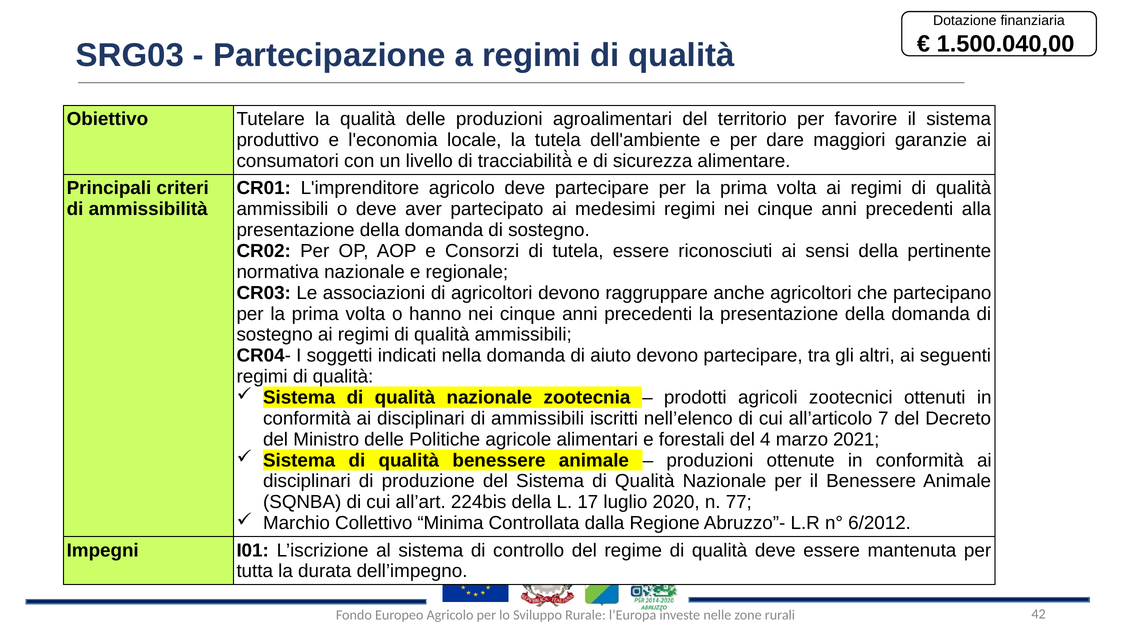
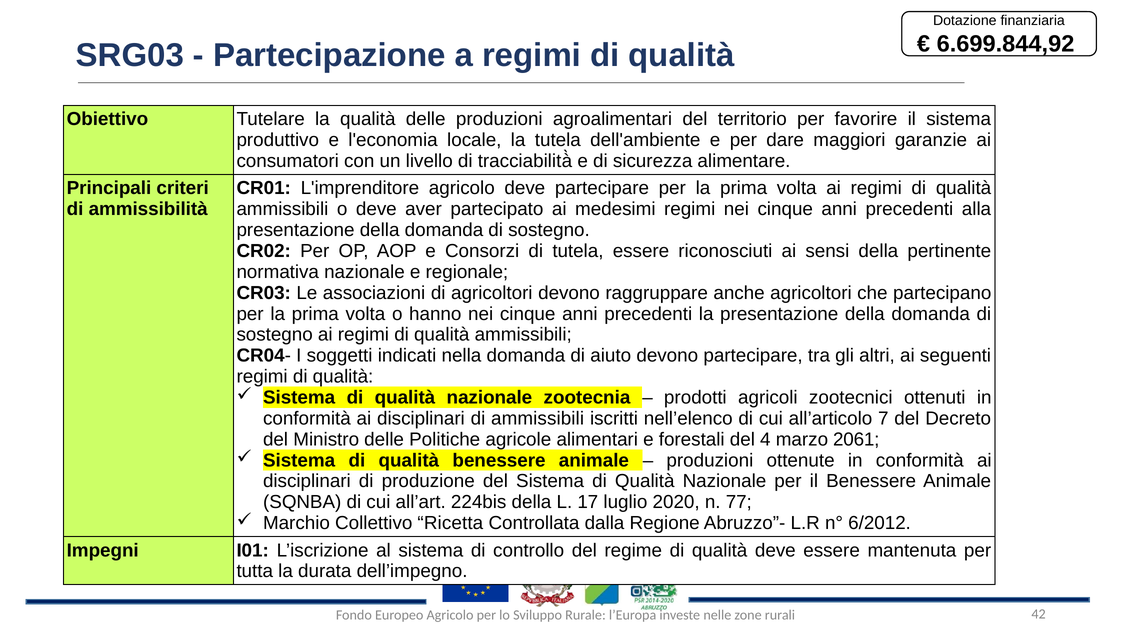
1.500.040,00: 1.500.040,00 -> 6.699.844,92 (1006, 44)
2021: 2021 -> 2061 (856, 440)
Minima: Minima -> Ricetta (450, 524)
